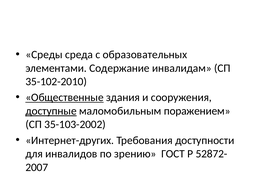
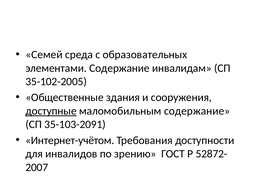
Среды: Среды -> Семей (44, 55)
35-102-2010: 35-102-2010 -> 35-102-2005 (56, 81)
Общественные underline: present -> none (65, 97)
маломобильным поражением: поражением -> содержание (197, 111)
35-103-2002: 35-103-2002 -> 35-103-2091 (75, 124)
Интернет-других: Интернет-других -> Интернет-учётом (70, 140)
